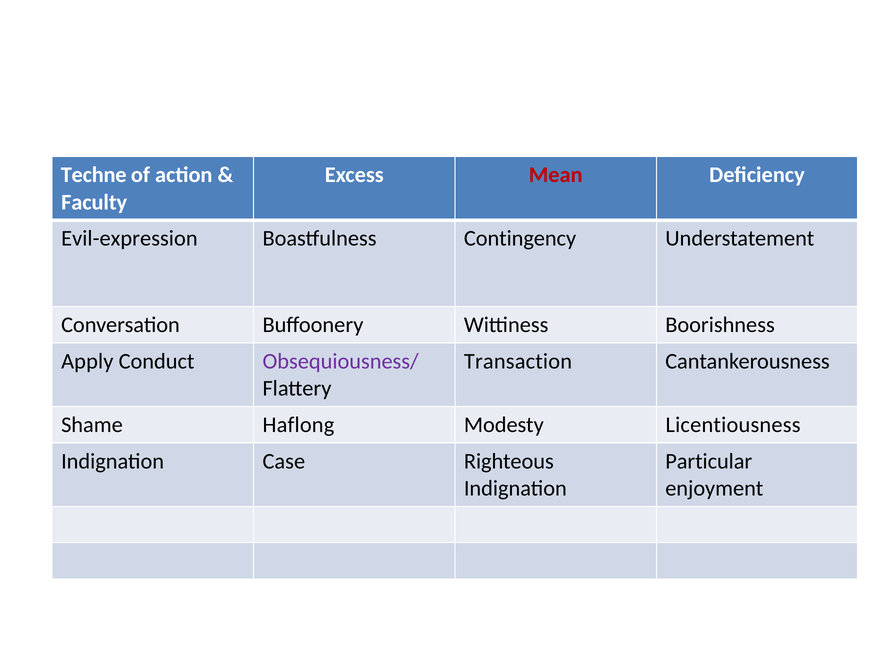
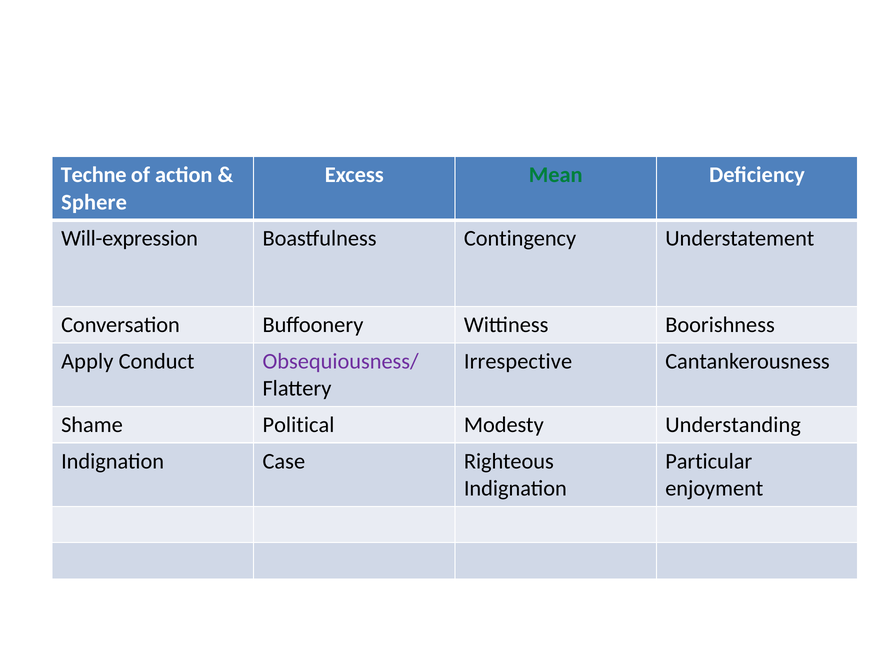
Mean colour: red -> green (556, 175)
Faculty: Faculty -> Sphere (94, 202)
Evil-expression: Evil-expression -> Will-expression (130, 239)
Transaction: Transaction -> Irrespective (518, 361)
Haflong: Haflong -> Political (298, 425)
Licentiousness: Licentiousness -> Understanding (733, 425)
